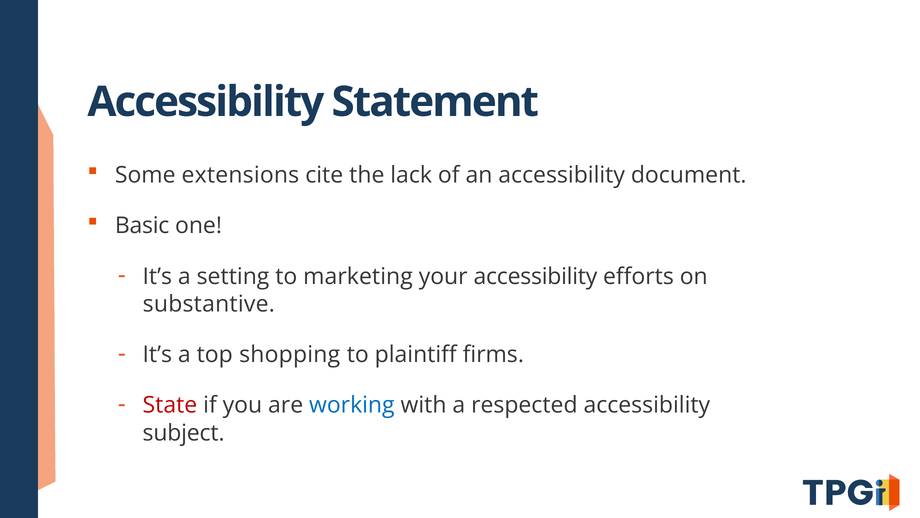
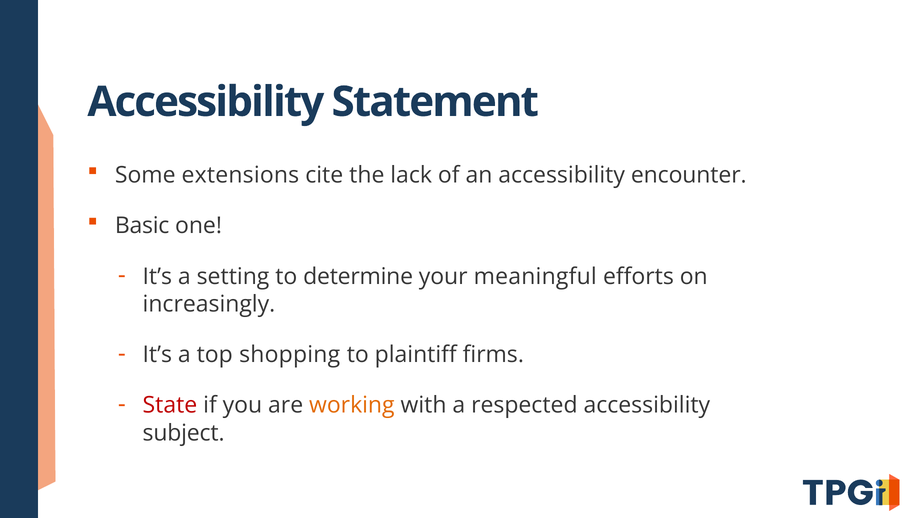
document: document -> encounter (689, 175)
marketing: marketing -> determine (358, 276)
your accessibility: accessibility -> meaningful (535, 276)
substantive: substantive -> increasingly (209, 304)
working colour: blue -> orange (352, 405)
